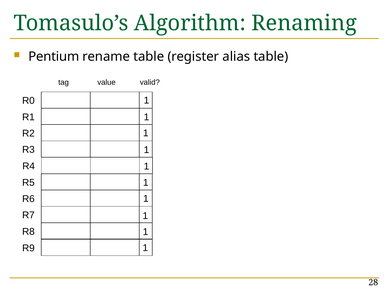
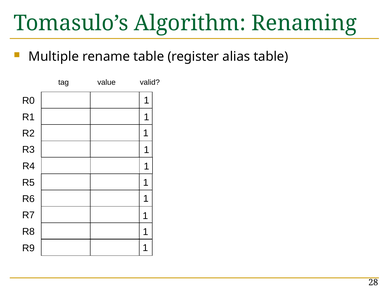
Pentium: Pentium -> Multiple (54, 57)
